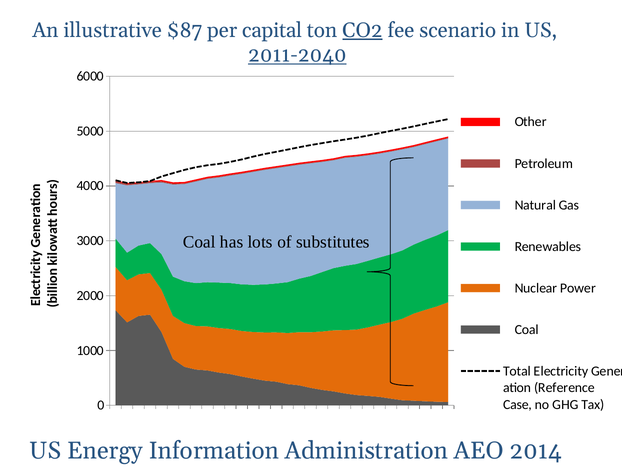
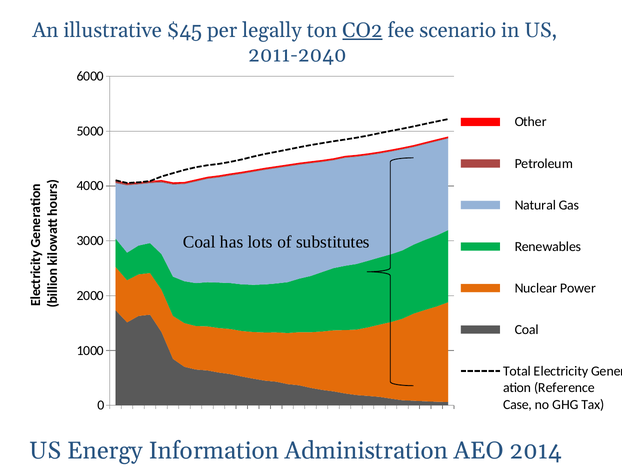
$87: $87 -> $45 (184, 30)
capital: capital -> legally (272, 30)
2011-2040 underline: present -> none (297, 55)
